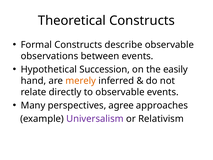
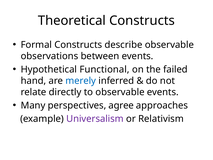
Succession: Succession -> Functional (104, 69)
easily: easily -> failed (175, 69)
merely colour: orange -> blue (81, 81)
